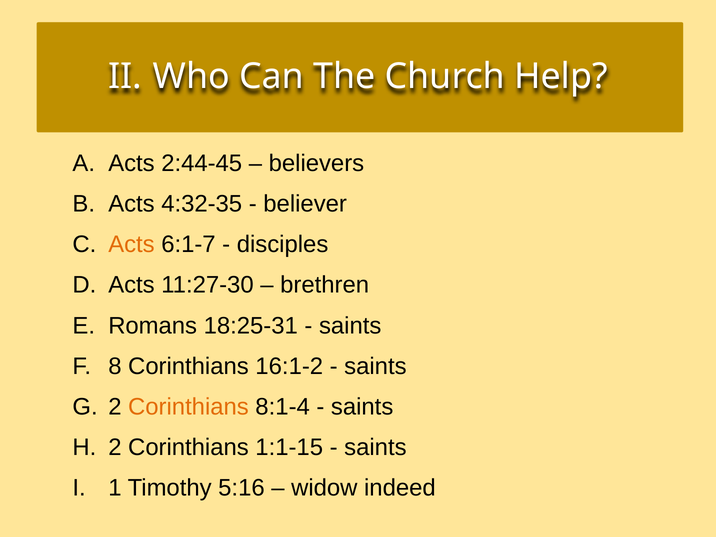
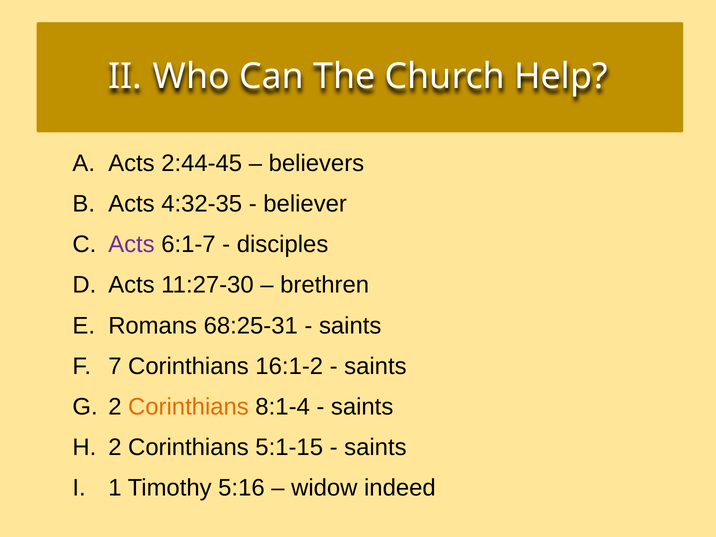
Acts colour: orange -> purple (131, 245)
18:25-31: 18:25-31 -> 68:25-31 (251, 326)
8: 8 -> 7 (115, 366)
1:1-15: 1:1-15 -> 5:1-15 (289, 447)
